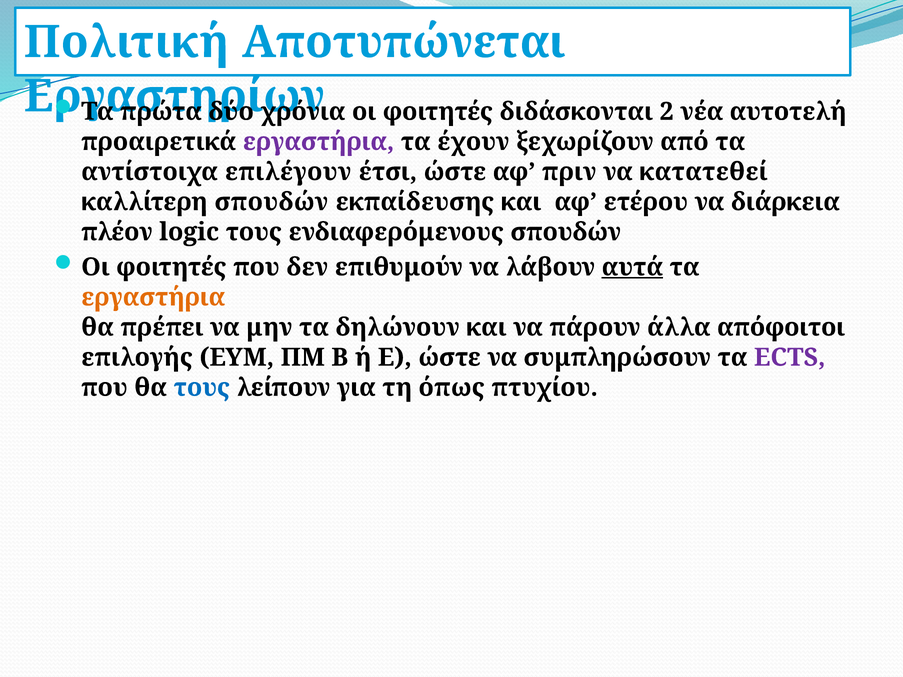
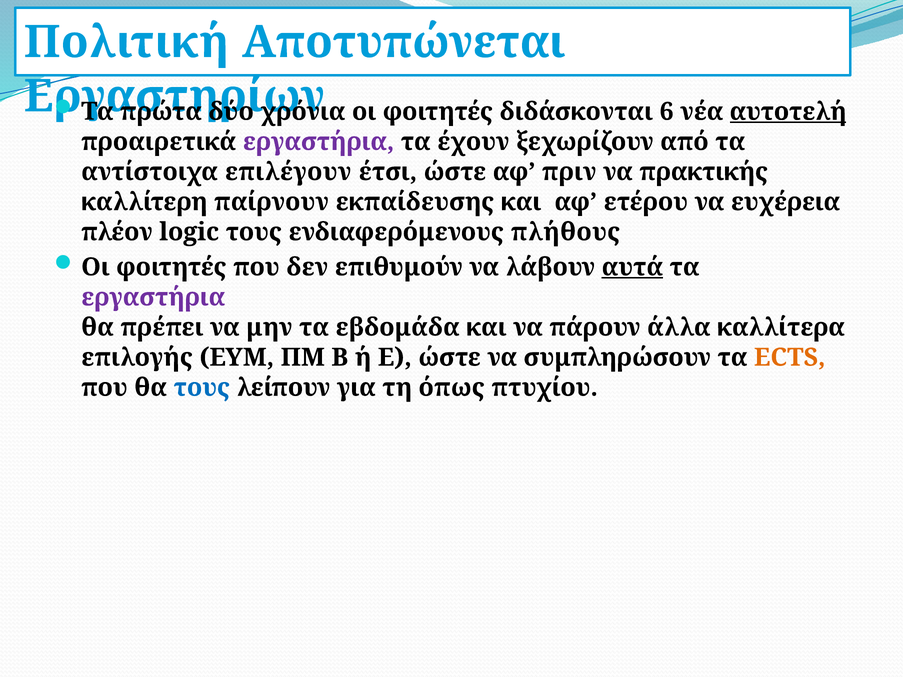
2: 2 -> 6 (667, 112)
αυτοτελή underline: none -> present (788, 112)
κατατεθεί: κατατεθεί -> πρακτικής (704, 172)
καλλίτερη σπουδών: σπουδών -> παίρνουν (271, 202)
διάρκεια: διάρκεια -> ευχέρεια (785, 202)
ενδιαφερόμενους σπουδών: σπουδών -> πλήθους (565, 232)
εργαστήρια colour: orange -> purple (153, 297)
δηλώνουν: δηλώνουν -> εβδομάδα (398, 327)
απόφοιτοι: απόφοιτοι -> καλλίτερα (781, 327)
ECTS colour: purple -> orange (790, 358)
